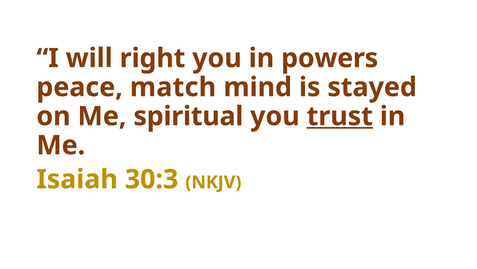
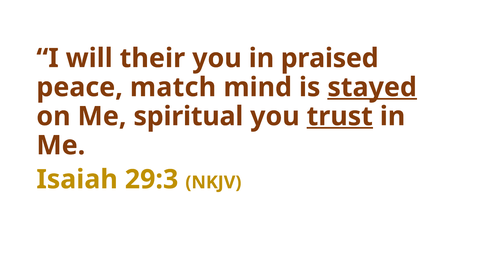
right: right -> their (152, 58)
powers: powers -> praised (330, 58)
stayed underline: none -> present (372, 87)
30:3: 30:3 -> 29:3 (152, 179)
